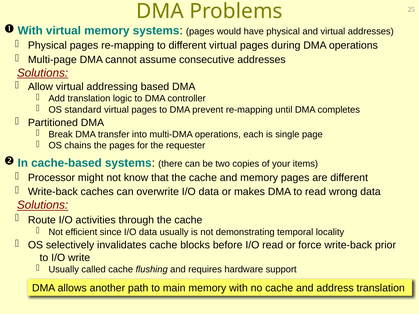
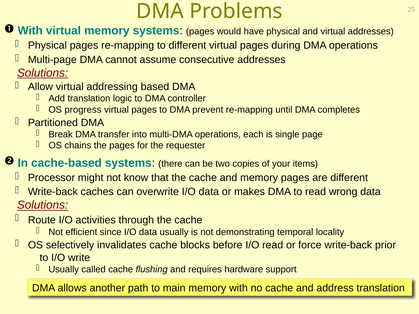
standard: standard -> progress (83, 110)
